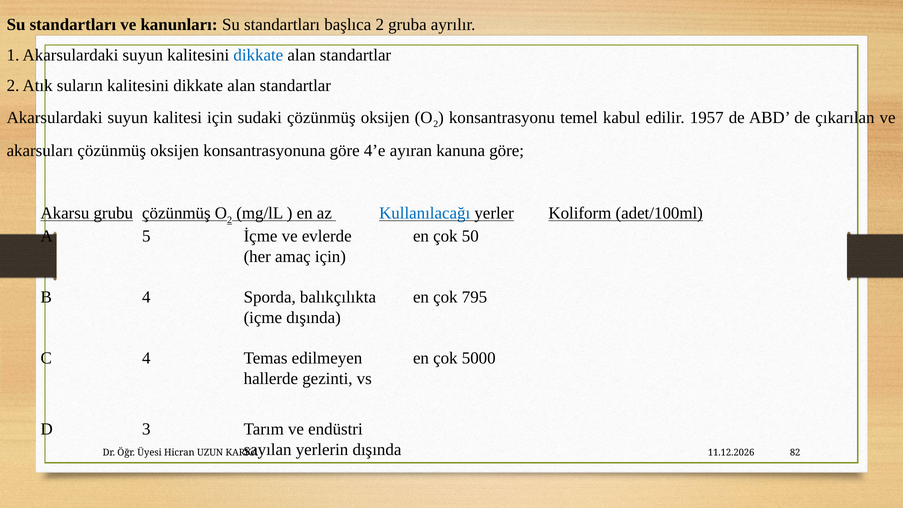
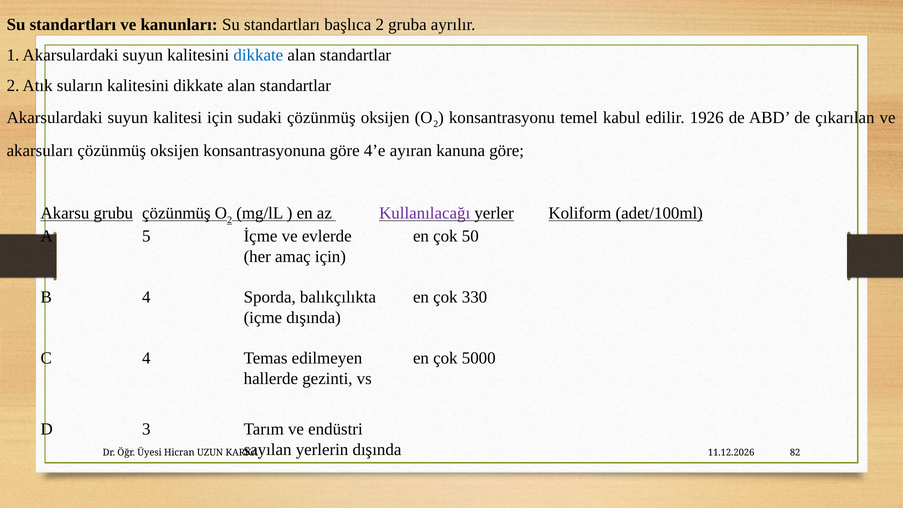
1957: 1957 -> 1926 (707, 118)
Kullanılacağı colour: blue -> purple (425, 213)
795: 795 -> 330 (475, 297)
